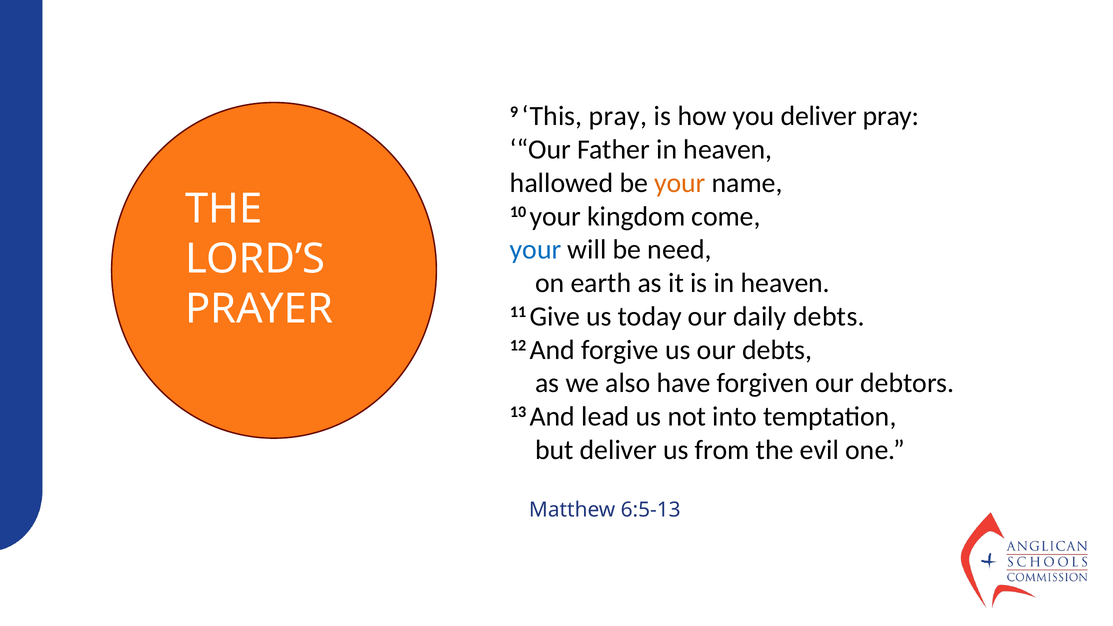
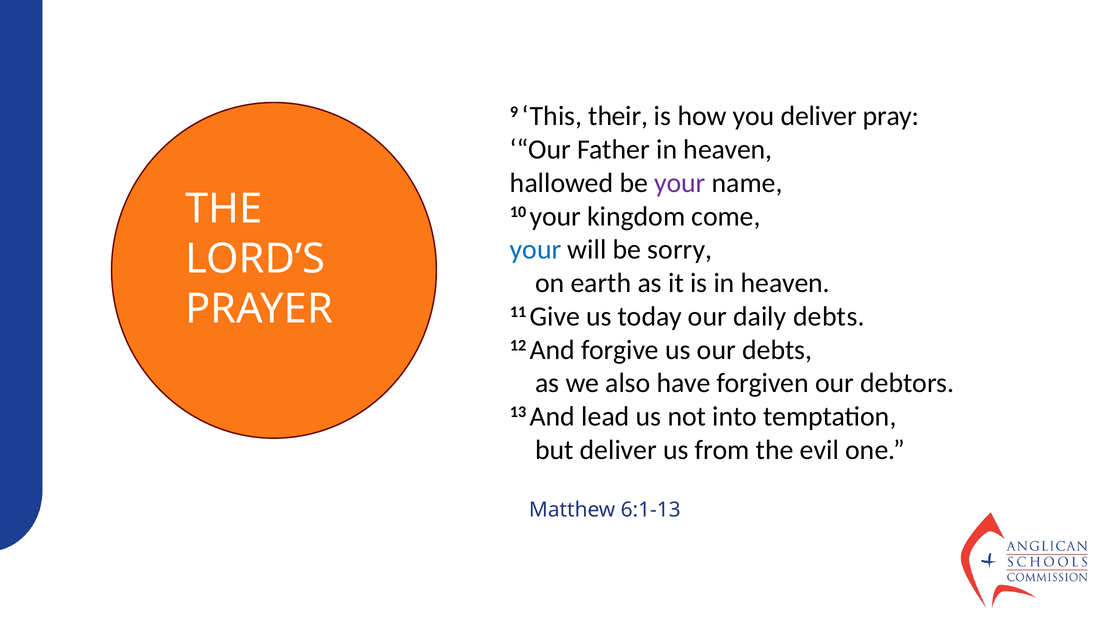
This pray: pray -> their (618, 116)
your colour: orange -> purple (680, 183)
need: need -> sorry (680, 250)
6:5-13: 6:5-13 -> 6:1-13 (651, 510)
